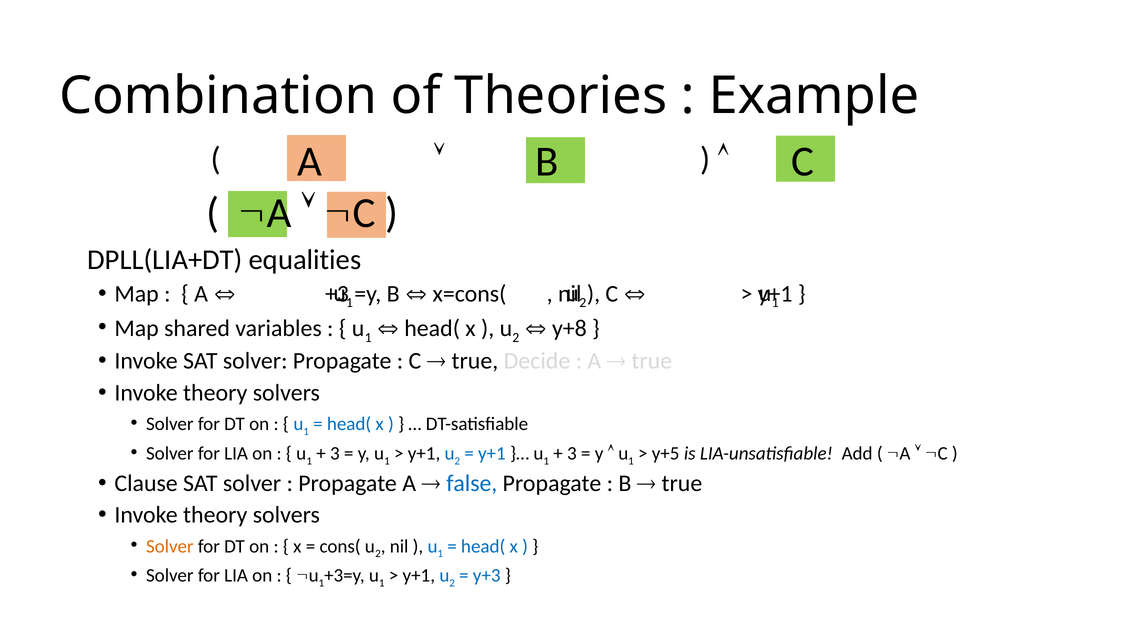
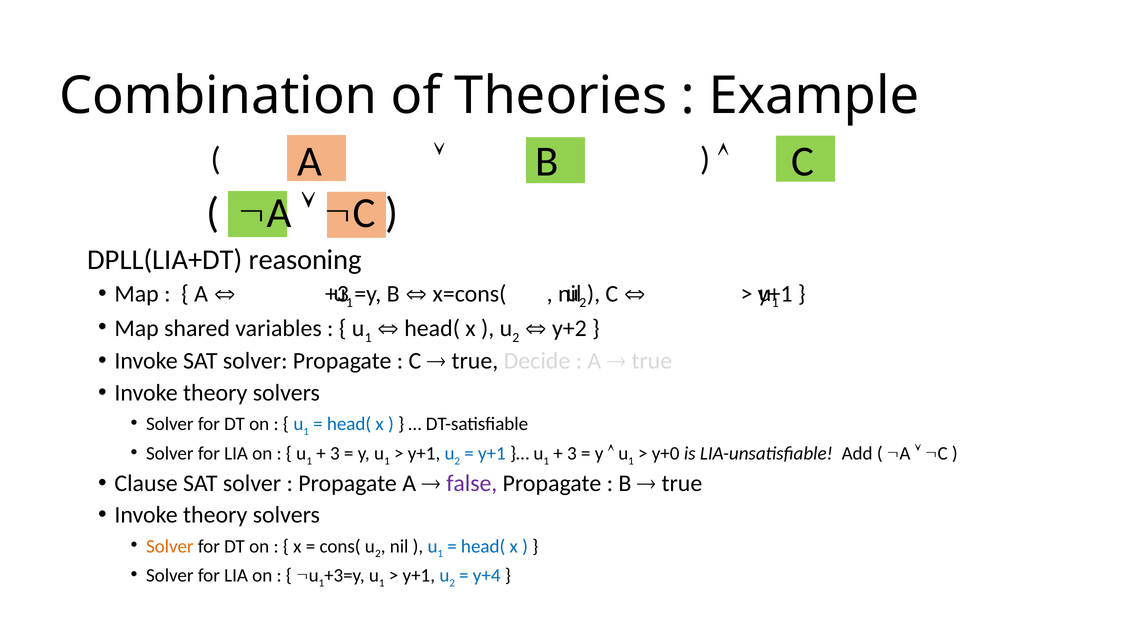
equalities: equalities -> reasoning (305, 260)
y+8: y+8 -> y+2 (569, 329)
y+5: y+5 -> y+0 (666, 454)
false colour: blue -> purple (472, 483)
y+3: y+3 -> y+4 (487, 576)
